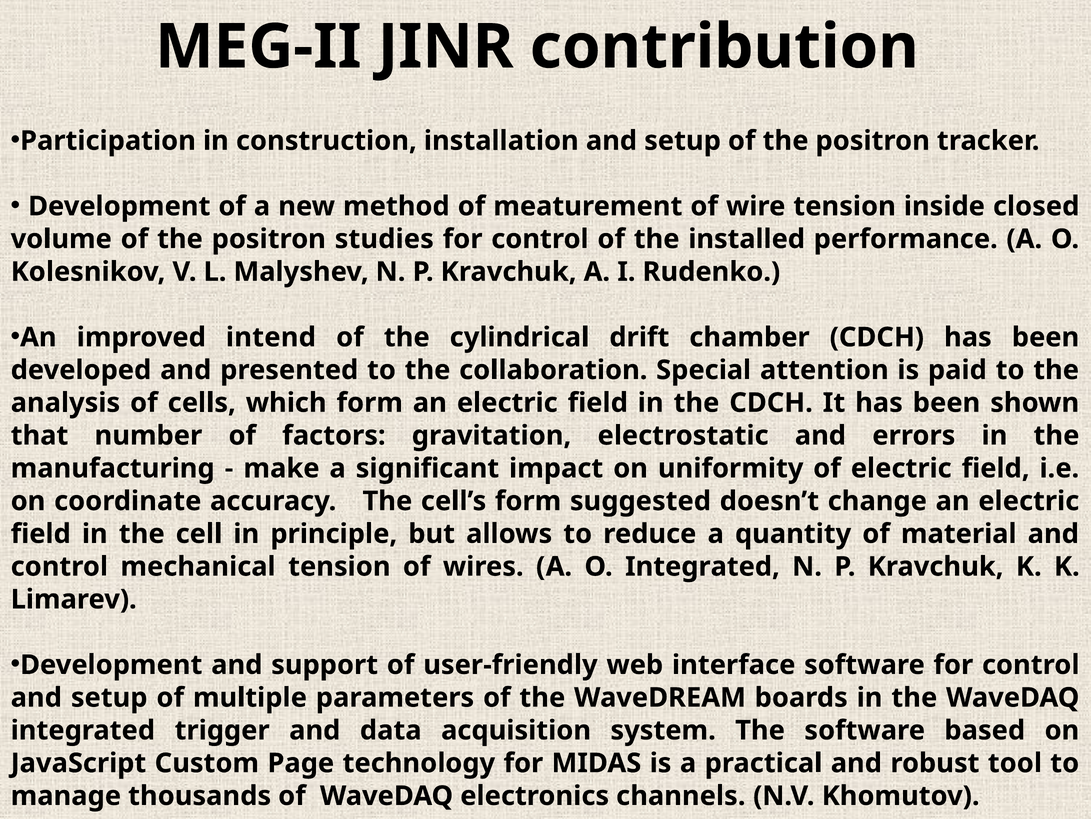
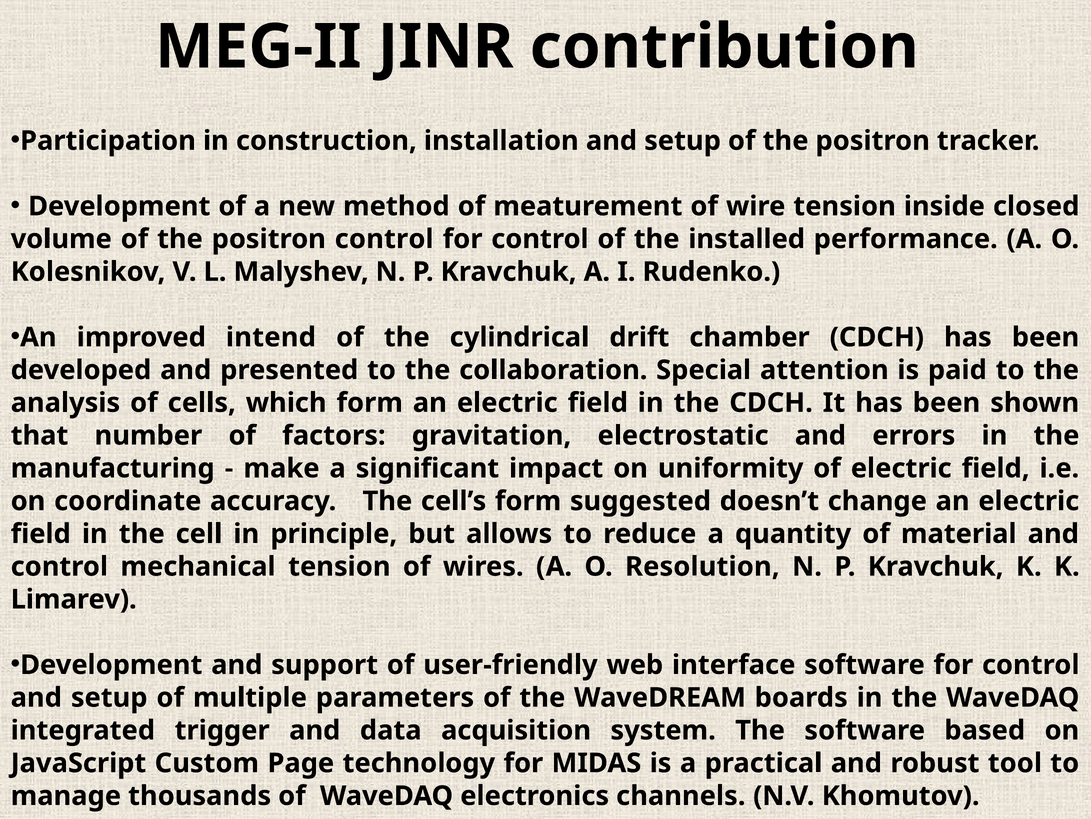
positron studies: studies -> control (384, 239)
O Integrated: Integrated -> Resolution (702, 566)
